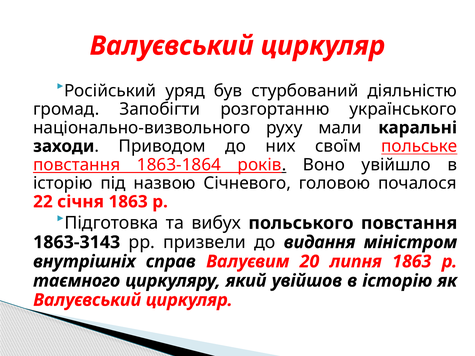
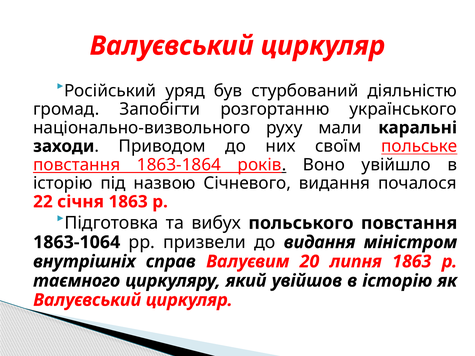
Січневого головою: головою -> видання (335, 183)
1863-3143: 1863-3143 -> 1863-1064 (77, 242)
